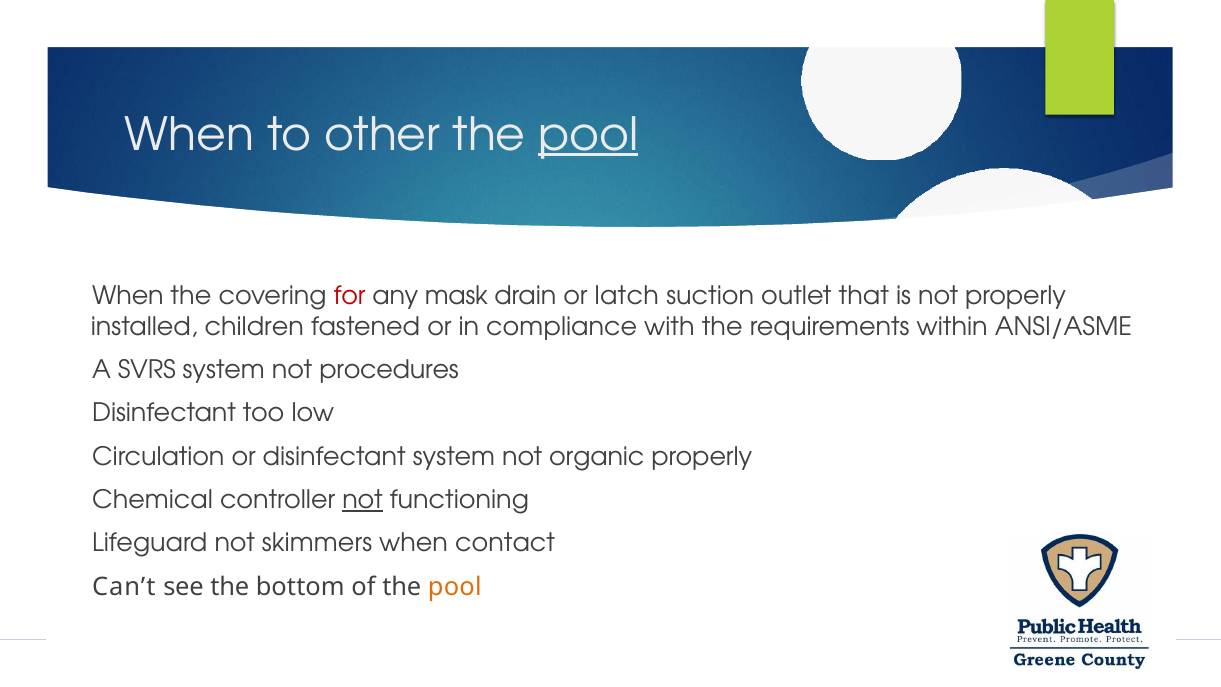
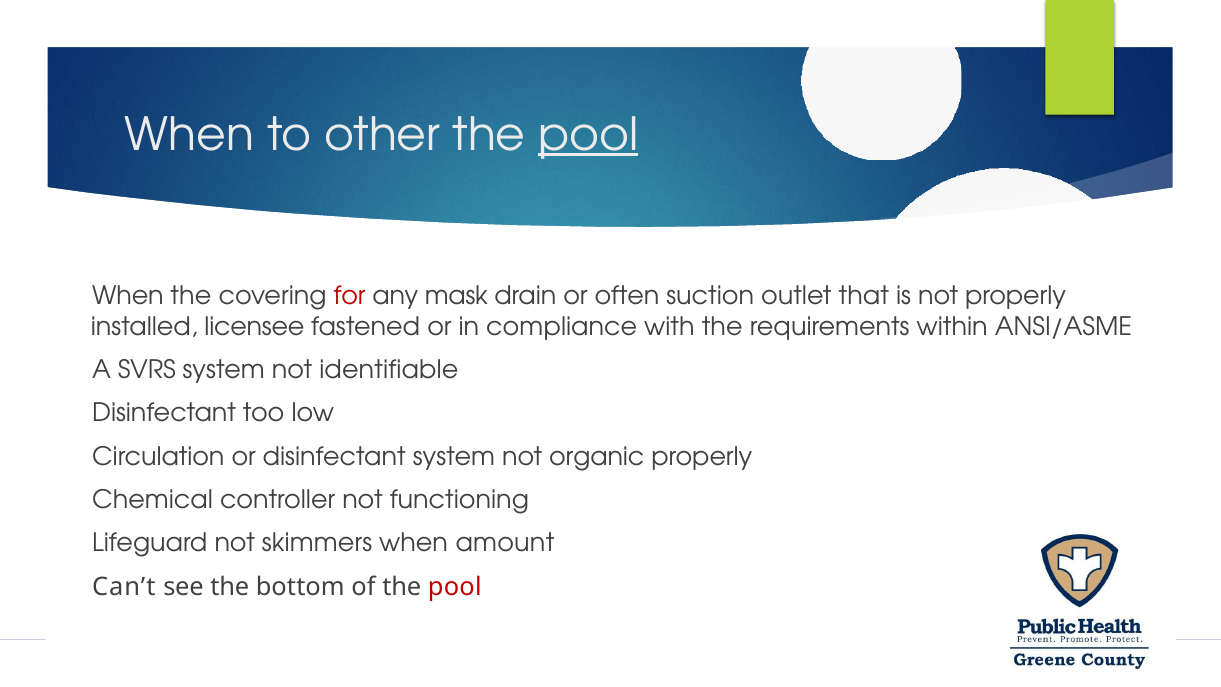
latch: latch -> often (627, 296)
children: children -> licensee (254, 327)
procedures: procedures -> identifiable (389, 370)
not underline: present -> none (363, 500)
contact: contact -> amount (505, 543)
pool colour: orange -> red (455, 586)
